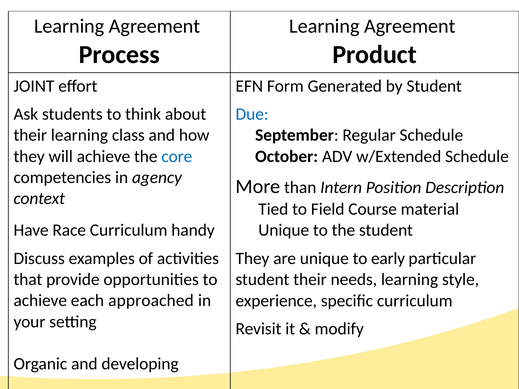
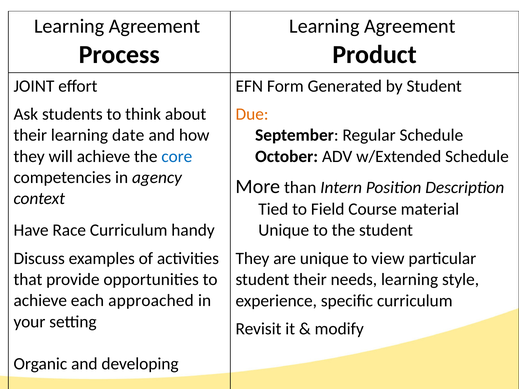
Due colour: blue -> orange (252, 114)
class: class -> date (128, 135)
early: early -> view (388, 259)
